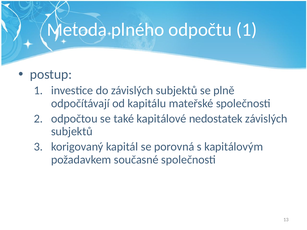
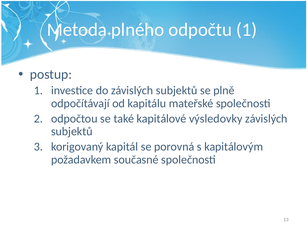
nedostatek: nedostatek -> výsledovky (216, 119)
